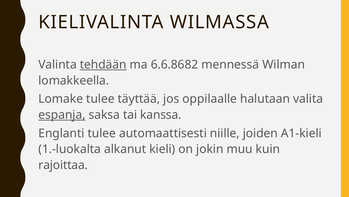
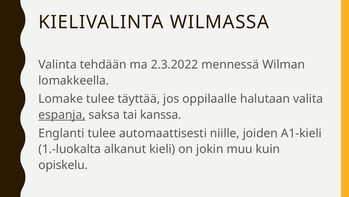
tehdään underline: present -> none (103, 64)
6.6.8682: 6.6.8682 -> 2.3.2022 (175, 64)
rajoittaa: rajoittaa -> opiskelu (63, 164)
